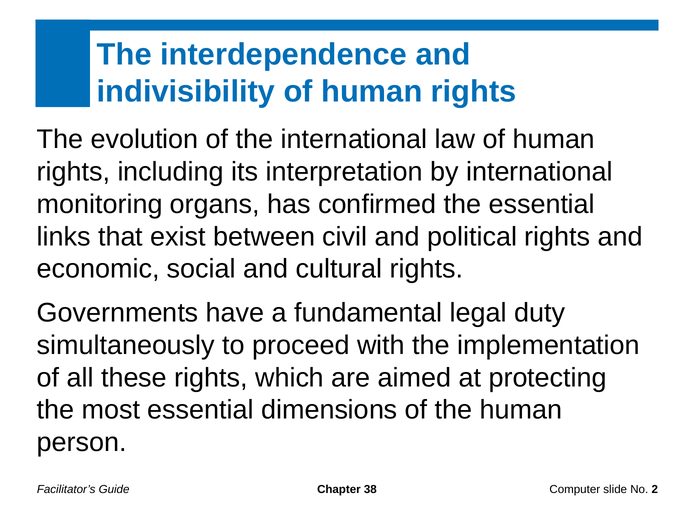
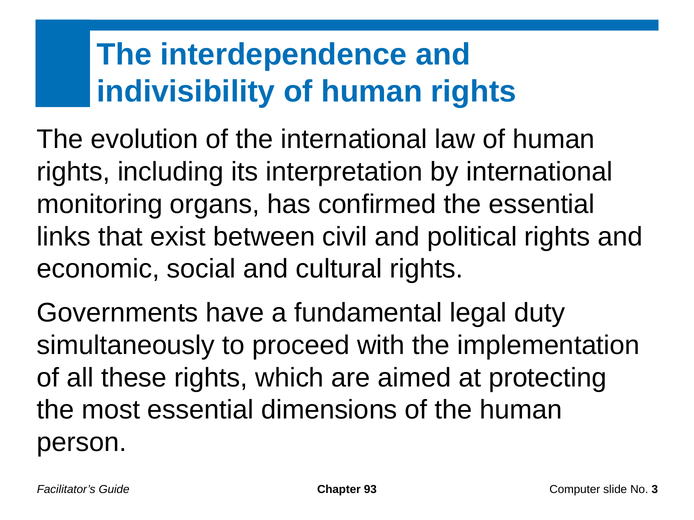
38: 38 -> 93 (370, 490)
2: 2 -> 3 (655, 490)
